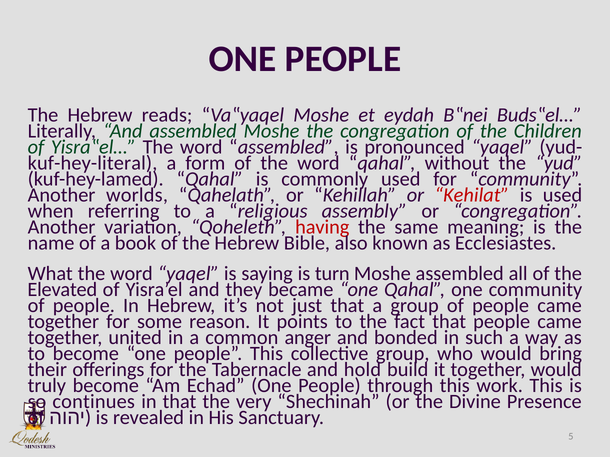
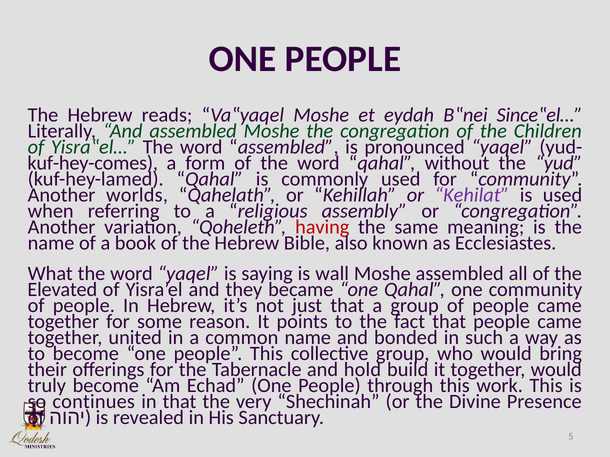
Buds‟el…: Buds‟el… -> Since‟el… (540, 115)
kuf-hey-literal: kuf-hey-literal -> kuf-hey-comes (93, 163)
Kehilat colour: red -> purple (472, 195)
turn: turn -> wall (332, 274)
common anger: anger -> name (308, 338)
